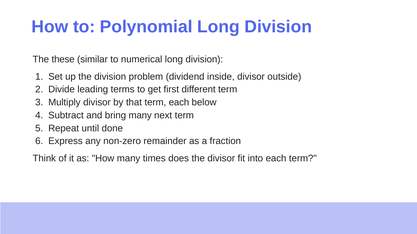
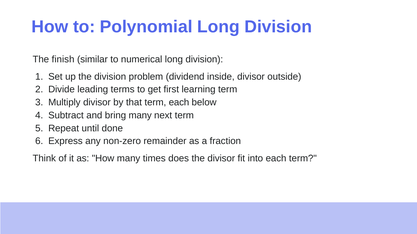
these: these -> finish (63, 59)
different: different -> learning (199, 90)
